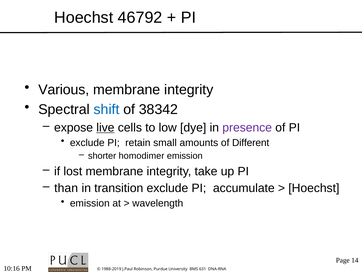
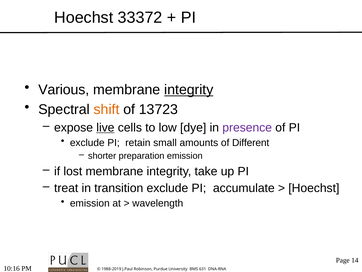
46792: 46792 -> 33372 (140, 17)
integrity underline: none -> present (189, 90)
shift colour: blue -> orange (107, 109)
38342: 38342 -> 13723 (158, 109)
homodimer: homodimer -> preparation (142, 156)
than: than -> treat (66, 188)
